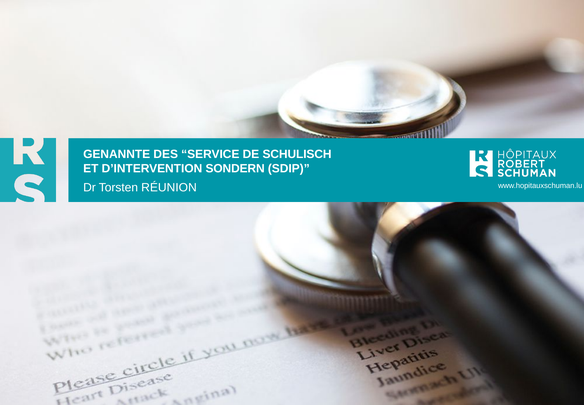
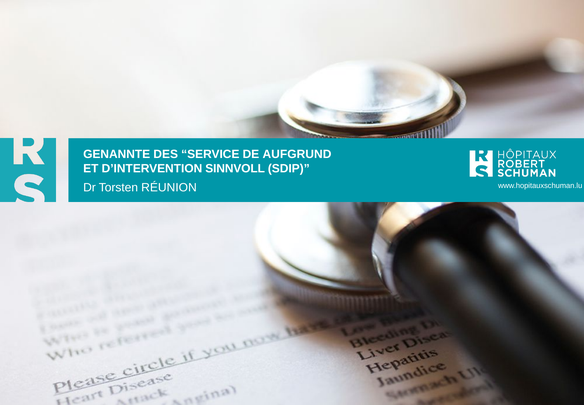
SCHULISCH: SCHULISCH -> AUFGRUND (297, 154)
SONDERN: SONDERN -> SINNVOLL (235, 168)
